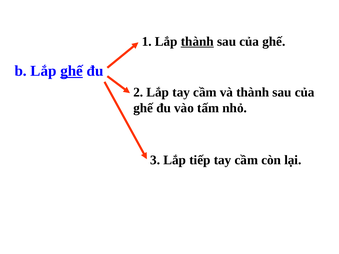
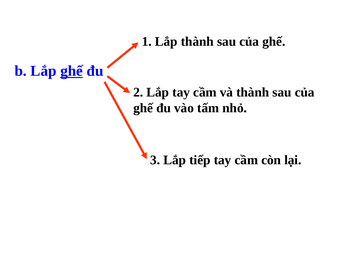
thành underline: present -> none (197, 42)
